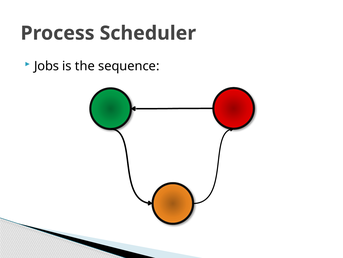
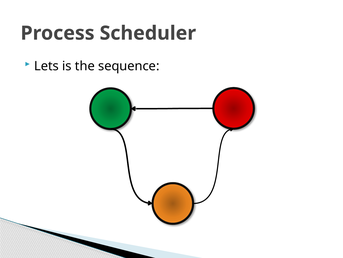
Jobs: Jobs -> Lets (47, 66)
